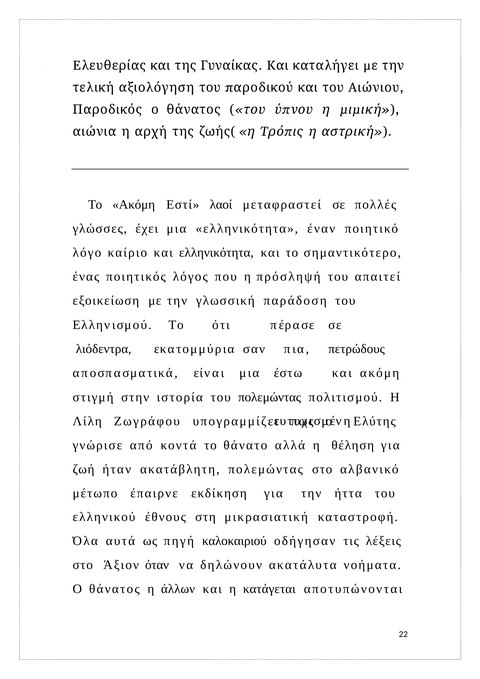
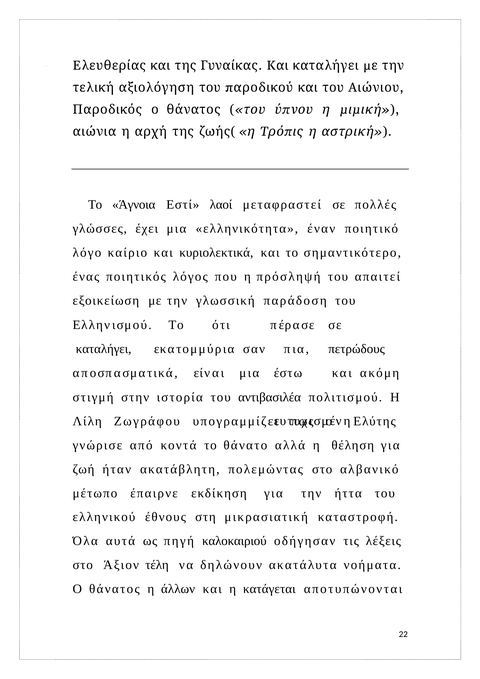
Το Ακόμη: Ακόμη -> Άγνοια (134, 205)
και ελληνικότητα: ελληνικότητα -> κυριολεκτικά (216, 253)
λιόδεντρα: λιόδεντρα -> καταλήγει (104, 349)
του πολεμώντας: πολεμώντας -> αντιβασιλέα (270, 397)
όταν: όταν -> τέλη (157, 565)
